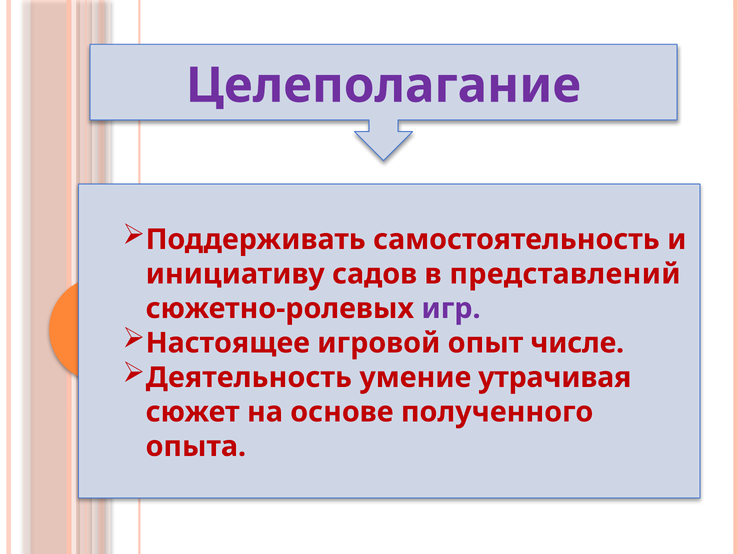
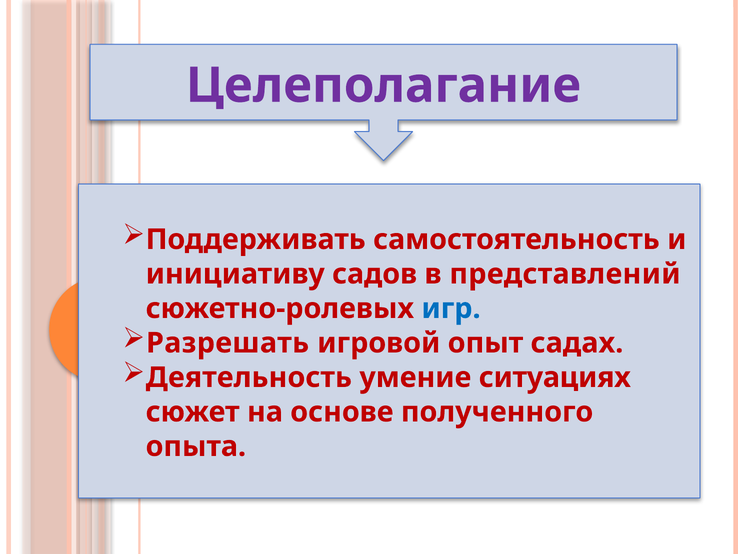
игр colour: purple -> blue (451, 308)
Настоящее: Настоящее -> Разрешать (228, 343)
числе: числе -> садах (577, 343)
утрачивая: утрачивая -> ситуациях (555, 377)
